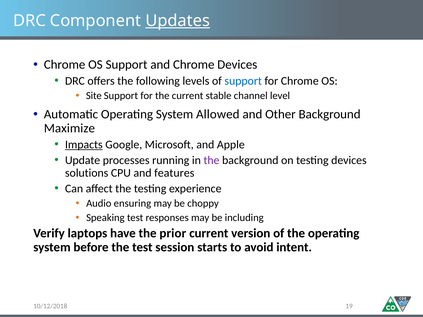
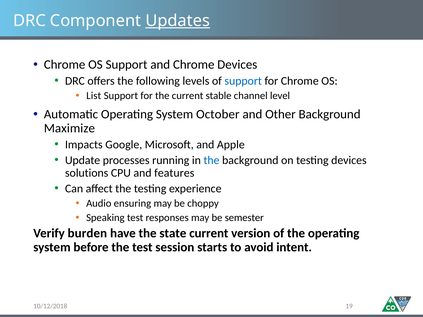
Site: Site -> List (94, 96)
Allowed: Allowed -> October (218, 114)
Impacts underline: present -> none (84, 145)
the colour: purple -> blue (211, 160)
including: including -> semester (244, 218)
laptops: laptops -> burden (87, 234)
prior: prior -> state (173, 234)
